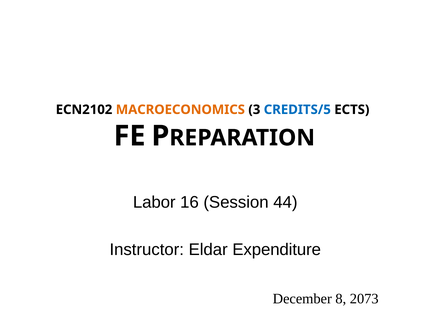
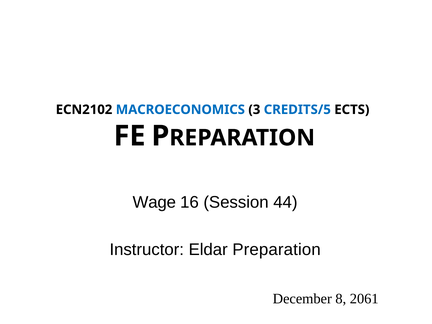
MACROECONOMICS colour: orange -> blue (180, 110)
Labor: Labor -> Wage (154, 202)
Expenditure: Expenditure -> Preparation (277, 250)
2073: 2073 -> 2061 (364, 299)
